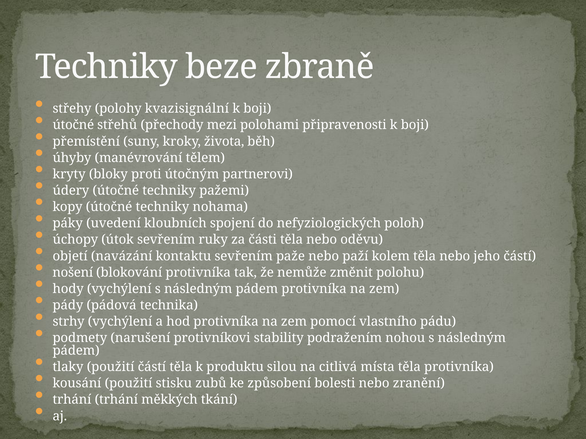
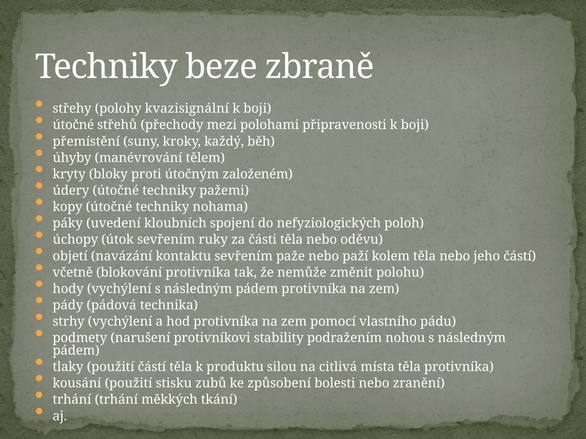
života: života -> každý (224, 142)
partnerovi: partnerovi -> založeném (258, 174)
nošení: nošení -> včetně (73, 273)
